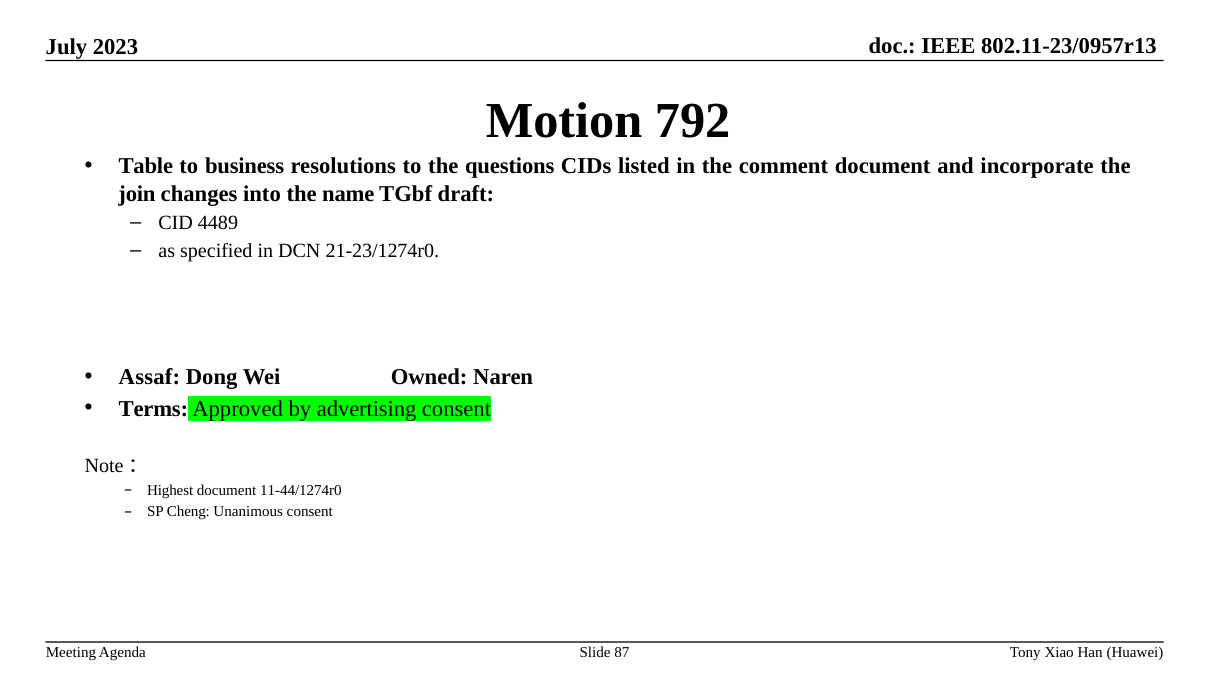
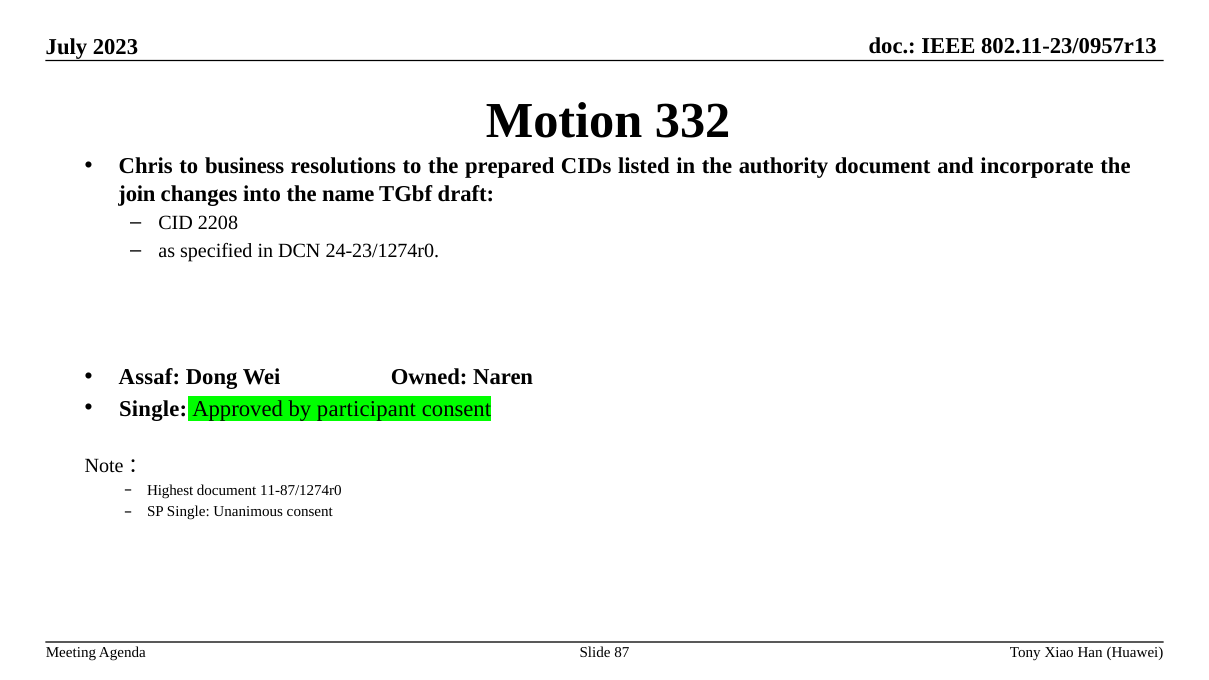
792: 792 -> 332 (693, 121)
Table: Table -> Chris (146, 166)
questions: questions -> prepared (510, 166)
comment: comment -> authority (784, 166)
4489: 4489 -> 2208 (218, 223)
21-23/1274r0: 21-23/1274r0 -> 24-23/1274r0 (382, 251)
Terms: Terms -> Single (153, 409)
advertising: advertising -> participant (366, 409)
11-44/1274r0: 11-44/1274r0 -> 11-87/1274r0 (301, 490)
SP Cheng: Cheng -> Single (188, 511)
